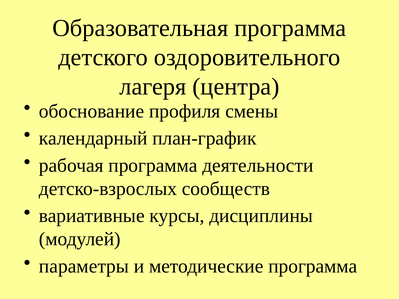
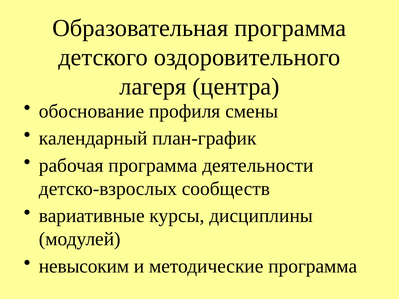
параметры: параметры -> невысоким (84, 266)
